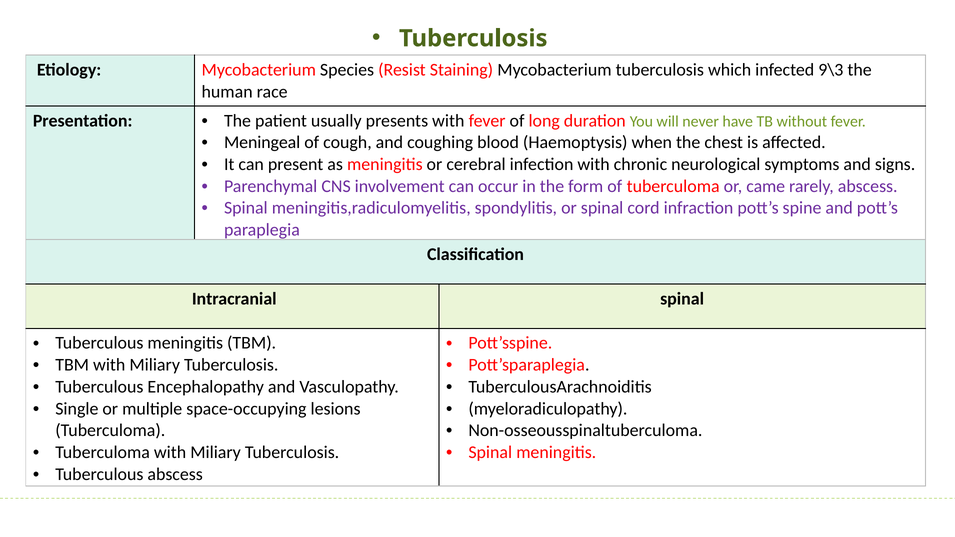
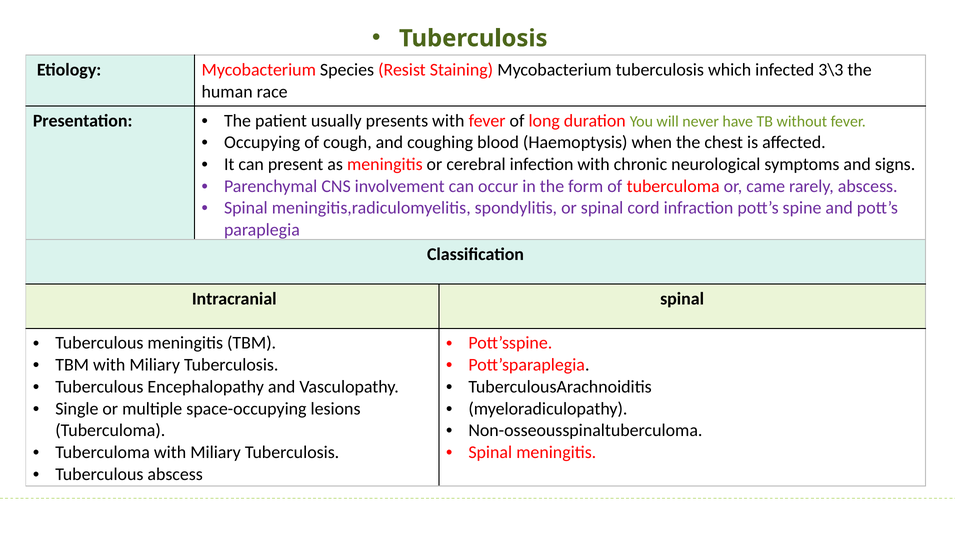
9\3: 9\3 -> 3\3 (831, 70)
Meningeal: Meningeal -> Occupying (262, 143)
